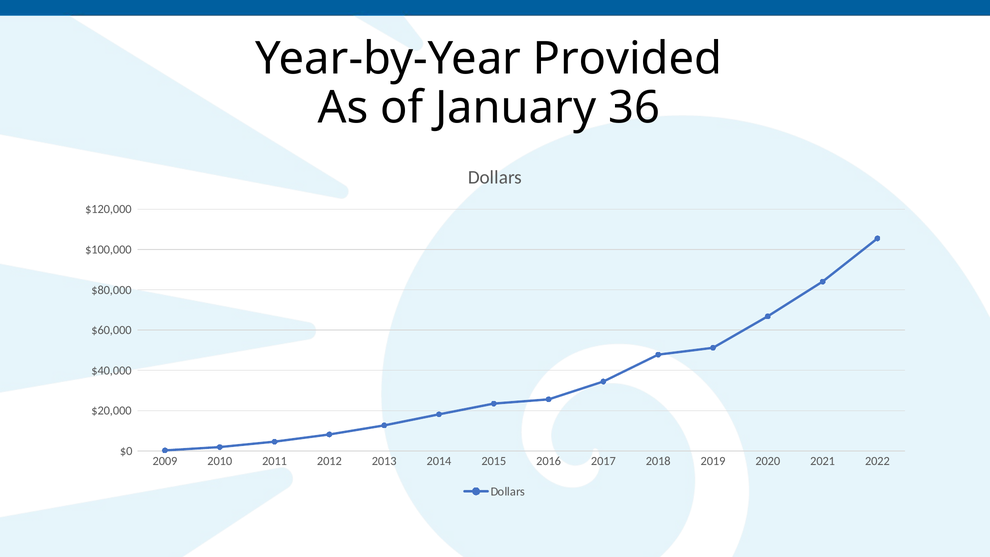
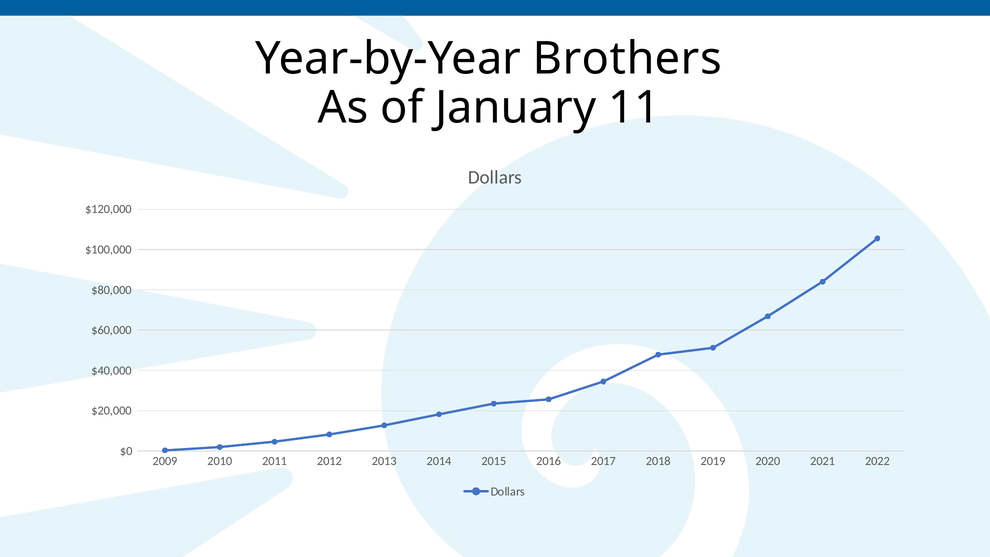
Provided: Provided -> Brothers (627, 59)
36: 36 -> 11 (634, 108)
